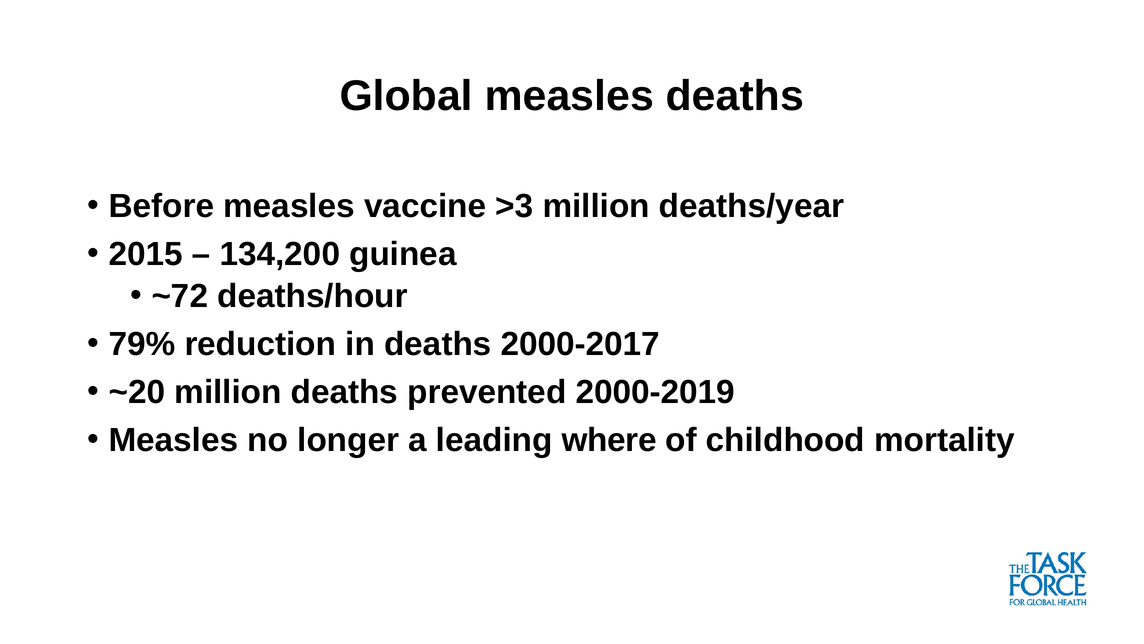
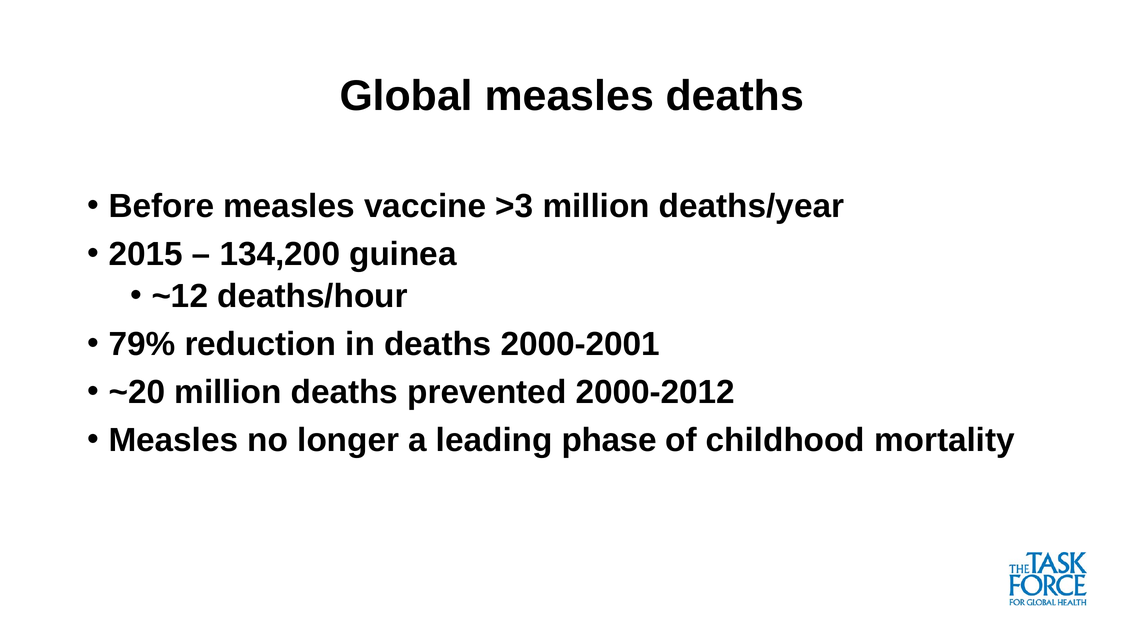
~72: ~72 -> ~12 (180, 296)
2000-2017: 2000-2017 -> 2000-2001 (580, 344)
2000-2019: 2000-2019 -> 2000-2012 (655, 392)
where: where -> phase (609, 440)
